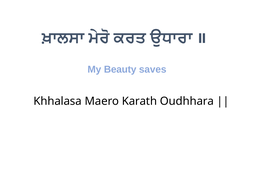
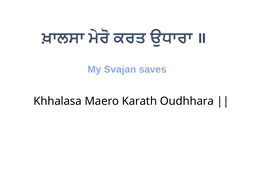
Beauty: Beauty -> Svajan (120, 69)
